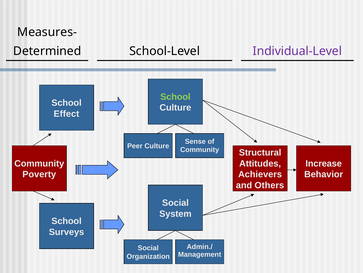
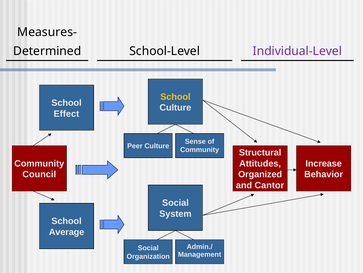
School colour: light green -> yellow (175, 97)
Poverty: Poverty -> Council (39, 174)
Achievers: Achievers -> Organized (260, 174)
Others: Others -> Cantor (269, 185)
Surveys: Surveys -> Average (67, 231)
